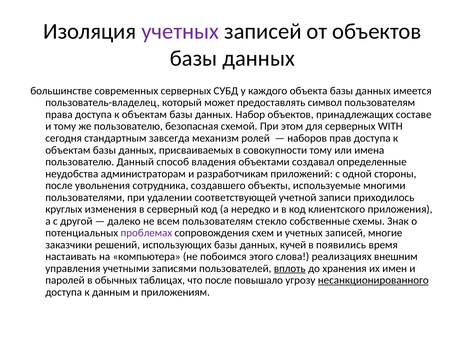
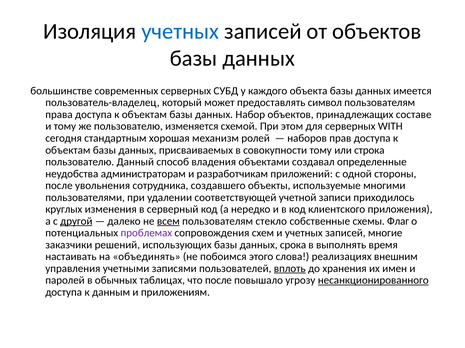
учетных colour: purple -> blue (180, 31)
безопасная: безопасная -> изменяется (192, 127)
завсегда: завсегда -> хорошая (169, 139)
имена: имена -> строка (369, 150)
другой underline: none -> present (76, 222)
всем underline: none -> present (168, 222)
Знак: Знак -> Флаг (398, 222)
кучей: кучей -> срока (293, 245)
появились: появились -> выполнять (341, 245)
компьютера: компьютера -> объединять (147, 257)
